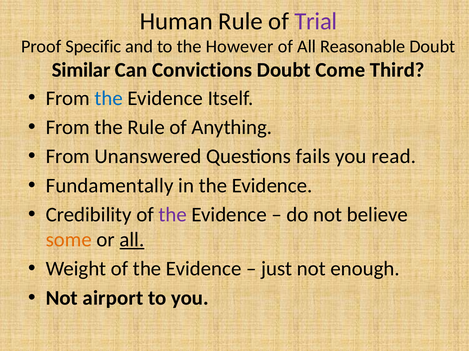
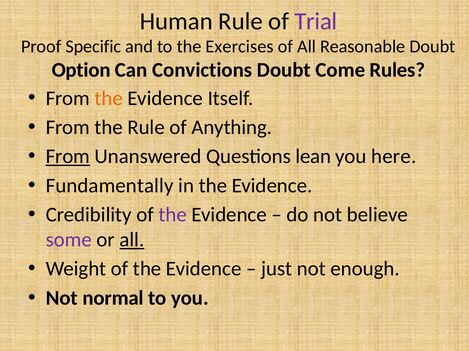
However: However -> Exercises (240, 47)
Similar: Similar -> Option (81, 70)
Third: Third -> Rules (397, 70)
the colour: blue -> orange (109, 98)
From underline: none -> present (68, 157)
fails: fails -> lean (313, 157)
read: read -> here (394, 157)
some colour: orange -> purple (69, 240)
airport: airport -> normal (113, 299)
